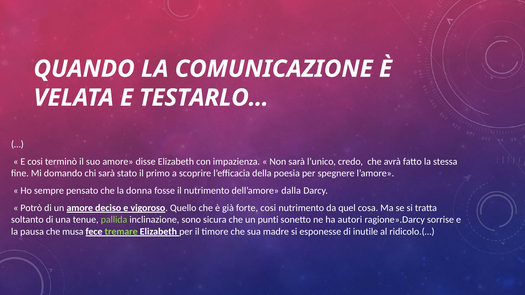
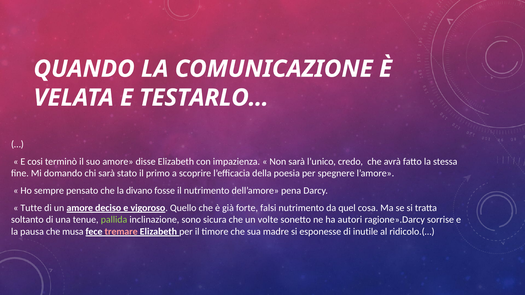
donna: donna -> divano (139, 191)
dalla: dalla -> pena (291, 191)
Potrò: Potrò -> Tutte (31, 208)
forte cosi: cosi -> falsi (268, 208)
punti: punti -> volte (268, 220)
tremare colour: light green -> pink (121, 232)
